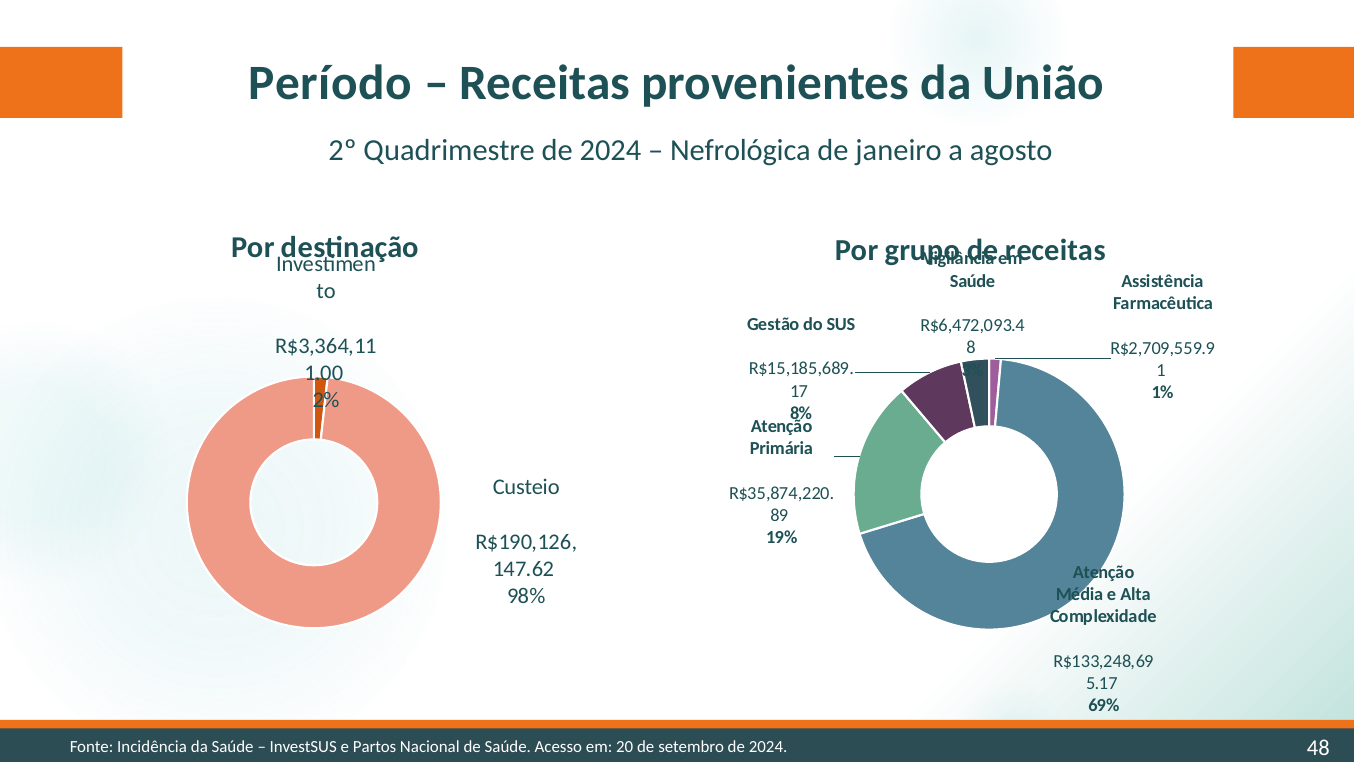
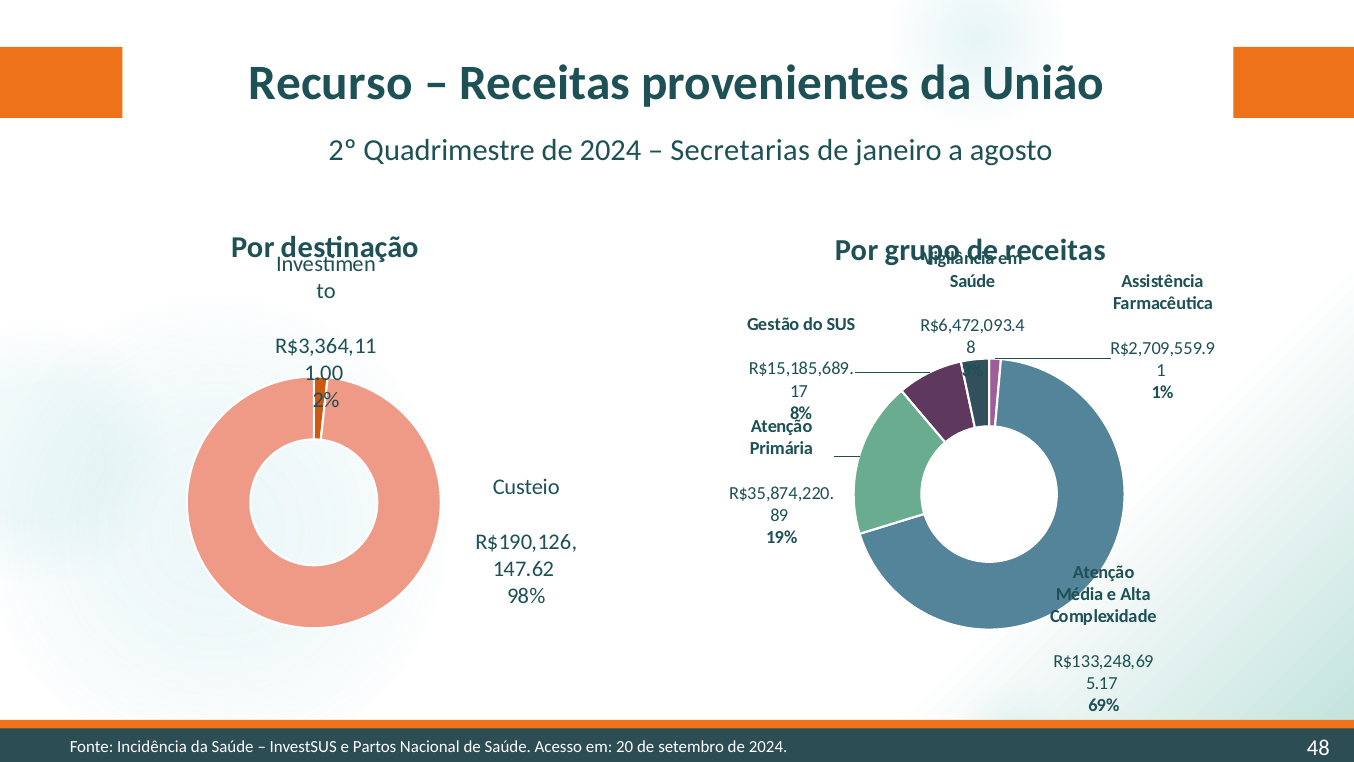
Período: Período -> Recurso (330, 83)
Nefrológica: Nefrológica -> Secretarias (740, 150)
